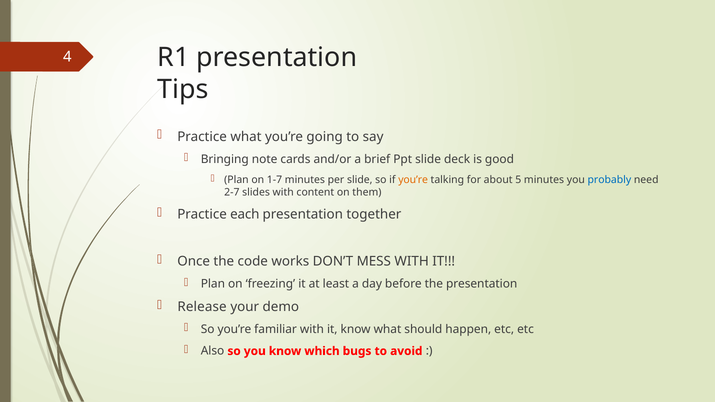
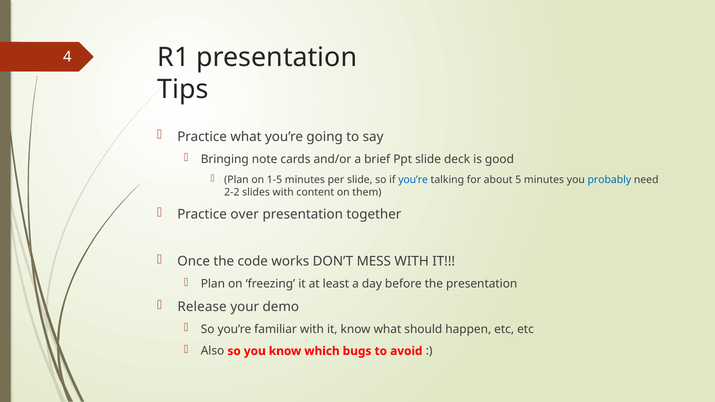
1-7: 1-7 -> 1-5 (274, 180)
you’re colour: orange -> blue (413, 180)
2-7: 2-7 -> 2-2 (232, 193)
each: each -> over (245, 215)
